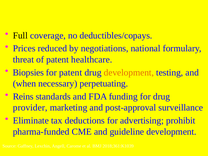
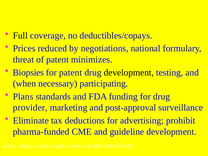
healthcare: healthcare -> minimizes (92, 60)
development colour: orange -> black (129, 72)
perpetuating: perpetuating -> participating (104, 84)
Reins: Reins -> Plans (23, 97)
